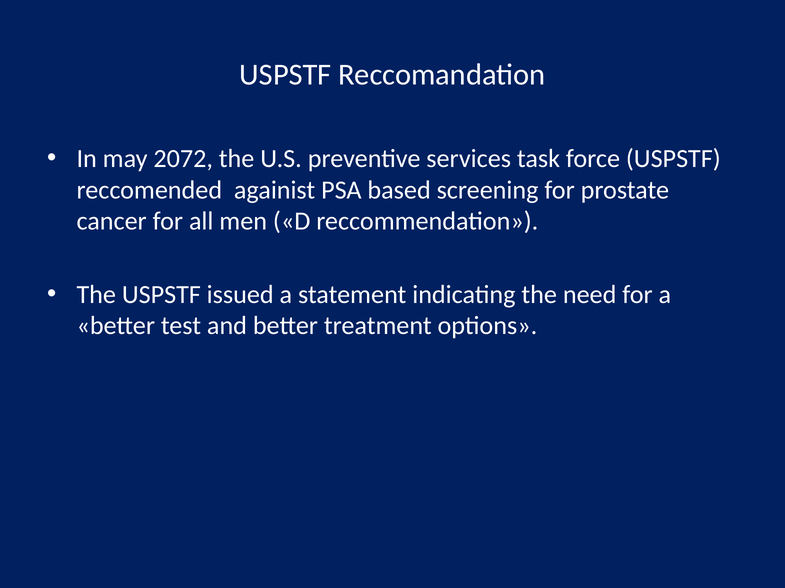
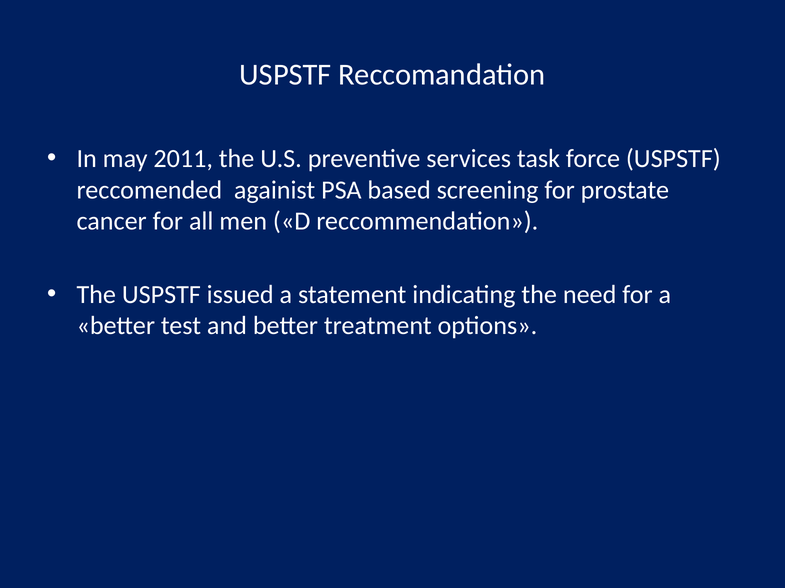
2072: 2072 -> 2011 (183, 159)
